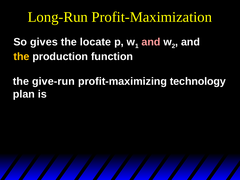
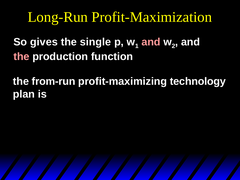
locate: locate -> single (95, 42)
the colour: yellow -> pink (21, 57)
give-run: give-run -> from-run (54, 81)
